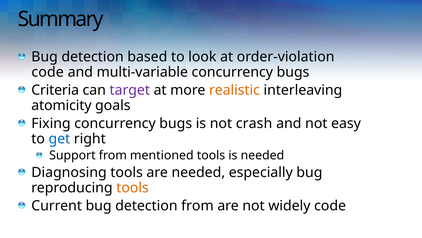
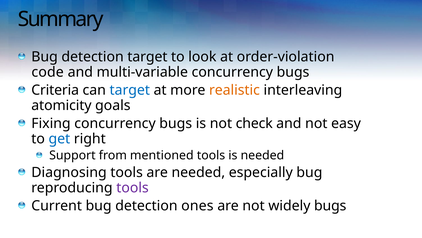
detection based: based -> target (147, 57)
target colour: purple -> blue (130, 90)
crash: crash -> check (254, 123)
tools colour: orange -> purple (132, 187)
detection from: from -> ones (197, 205)
widely code: code -> bugs (330, 205)
